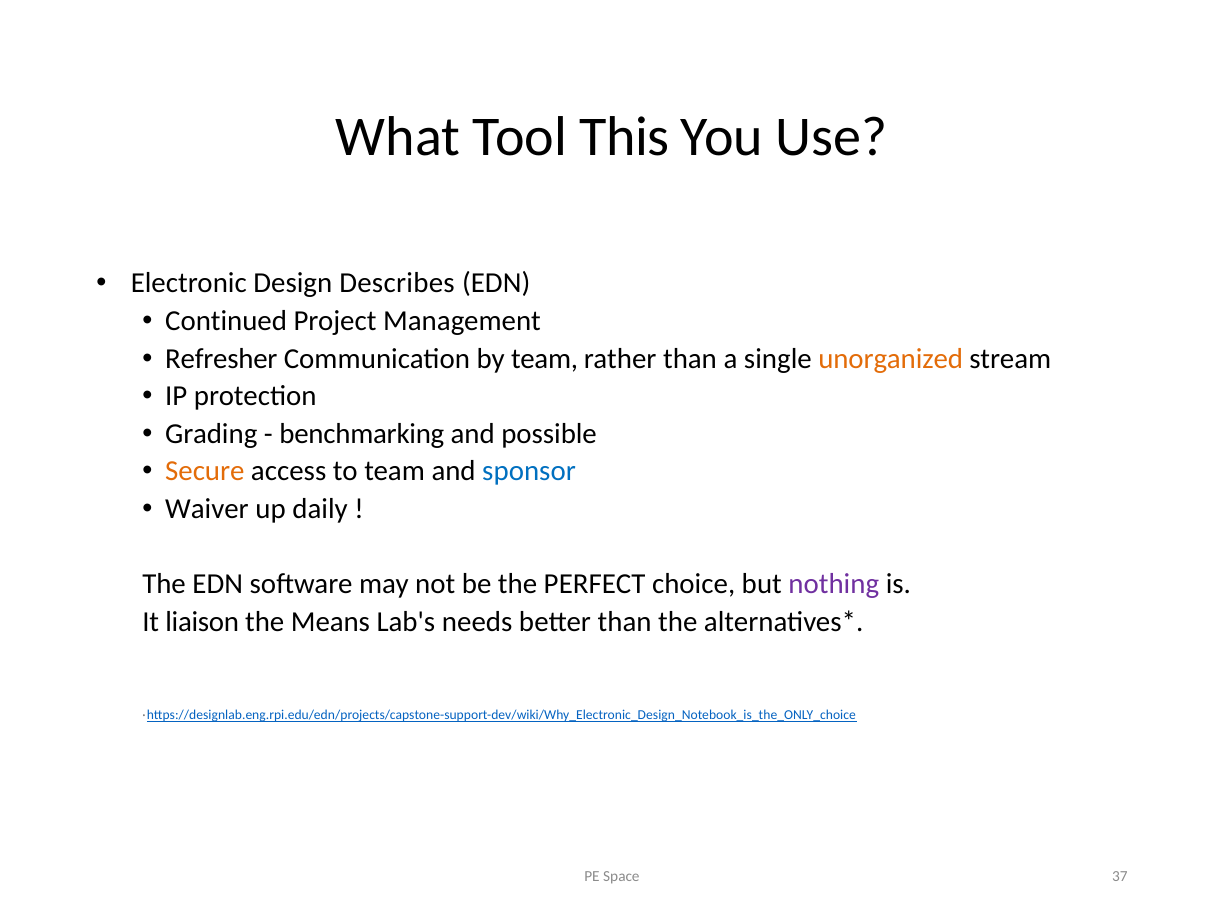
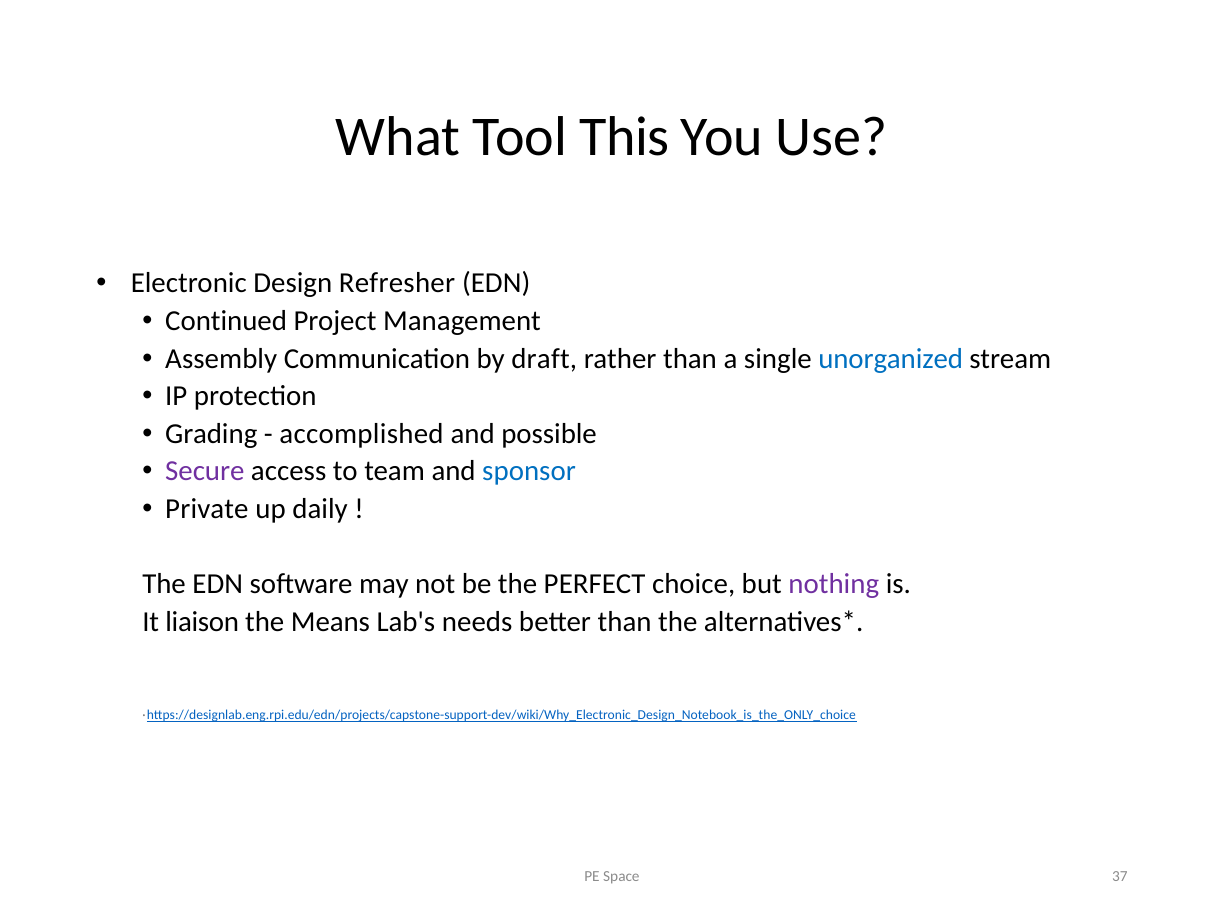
Describes: Describes -> Refresher (397, 283)
Refresher: Refresher -> Assembly (221, 359)
by team: team -> draft (544, 359)
unorganized colour: orange -> blue (891, 359)
benchmarking: benchmarking -> accomplished (362, 434)
Secure colour: orange -> purple (205, 471)
Waiver: Waiver -> Private (207, 509)
